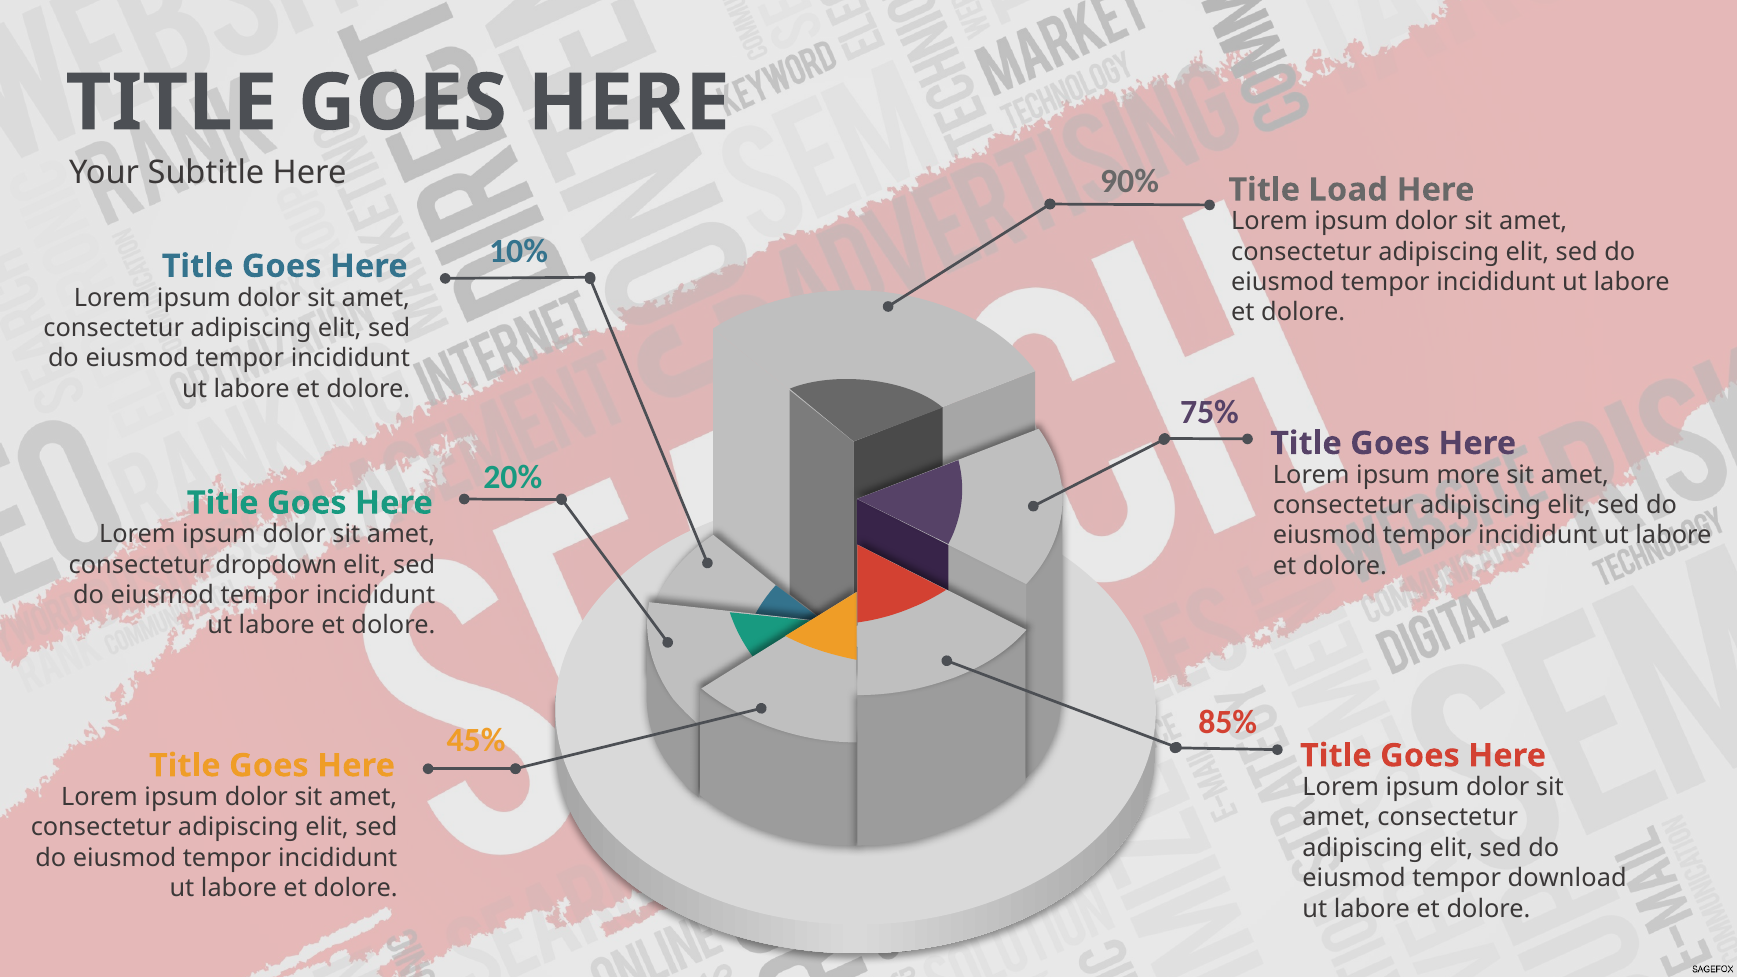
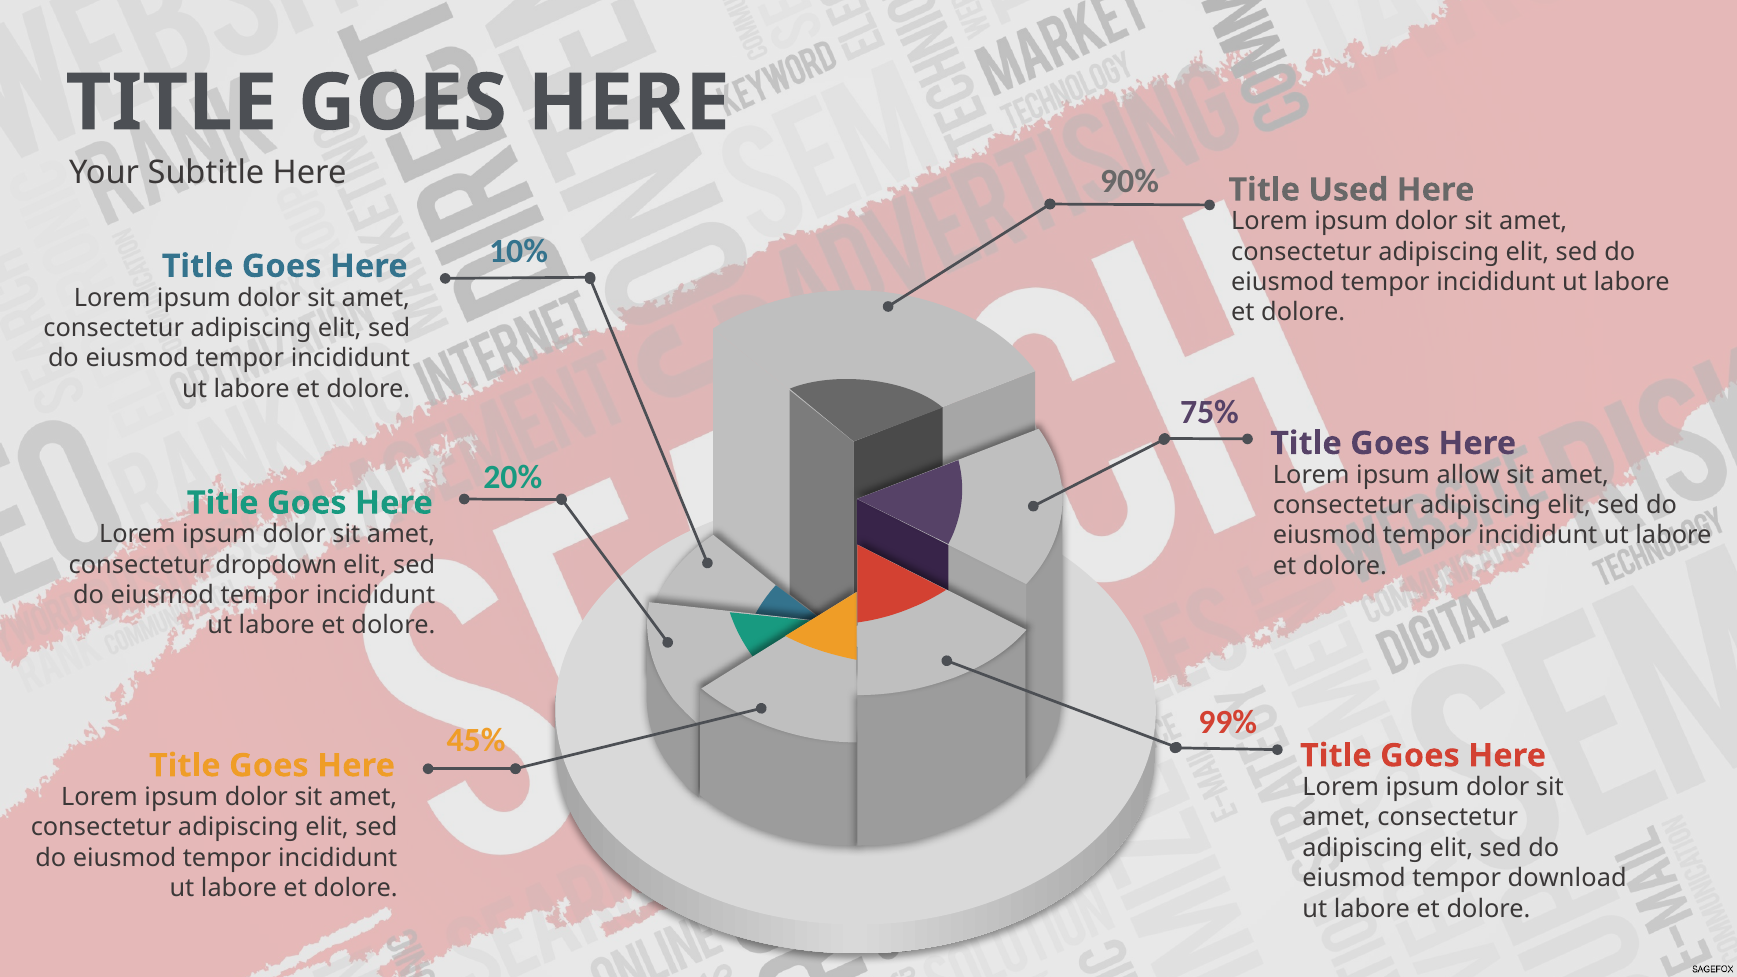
Load: Load -> Used (1348, 190)
more: more -> allow (1468, 475)
85%: 85% -> 99% (1228, 723)
